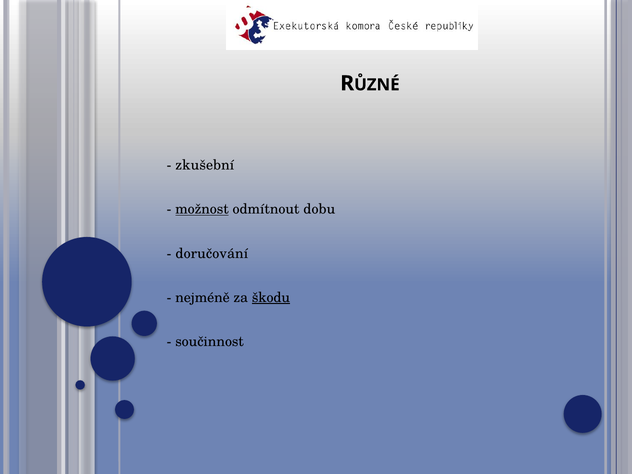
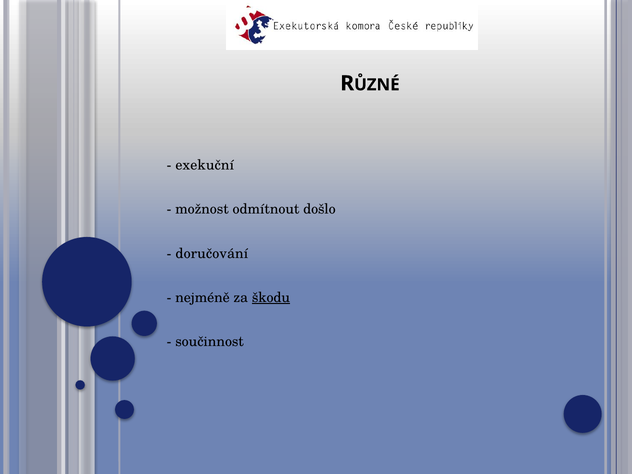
zkušební: zkušební -> exekuční (205, 165)
možnost underline: present -> none (202, 209)
dobu: dobu -> došlo (319, 209)
